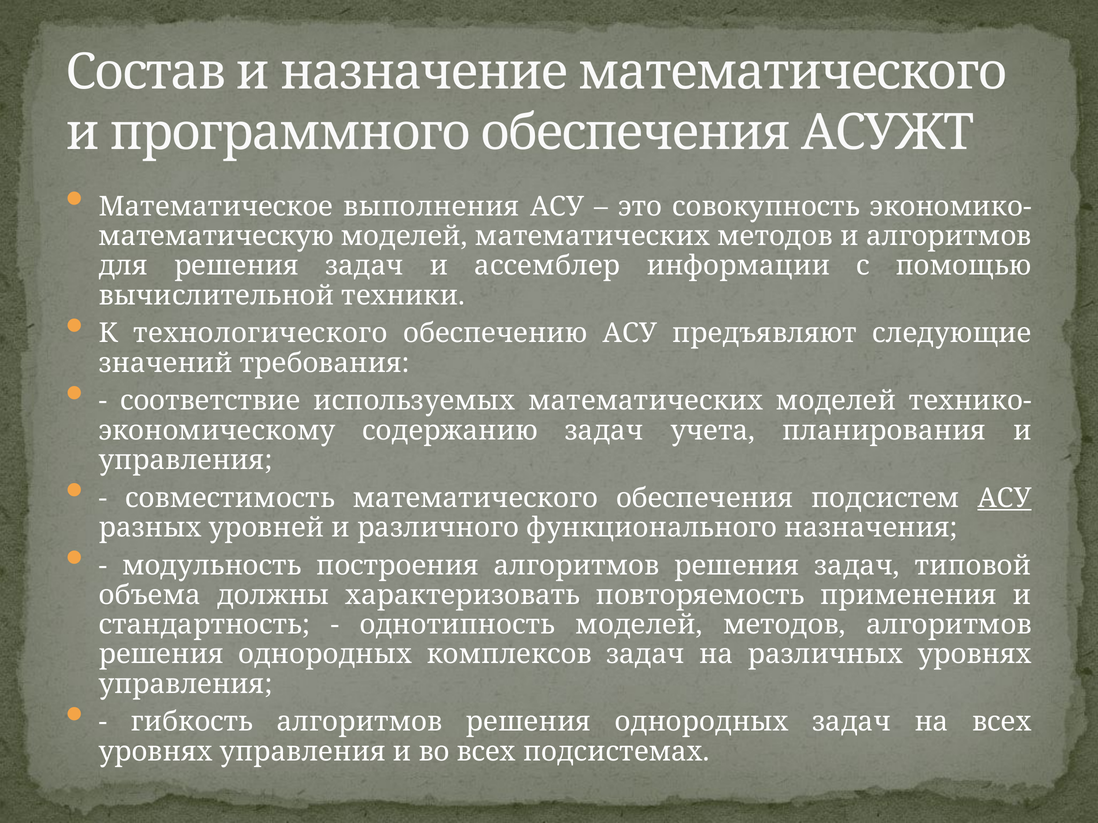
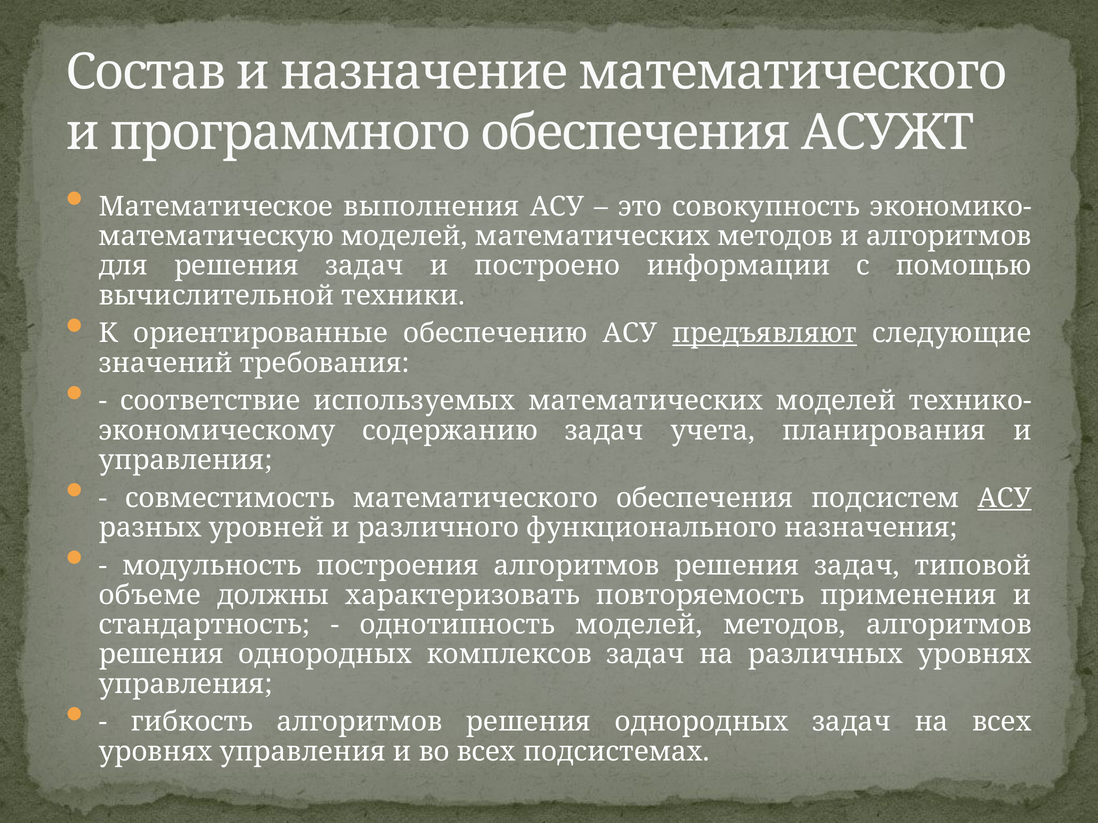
ассемблер: ассемблер -> построено (547, 266)
технологического: технологического -> ориентированные (261, 334)
предъявляют underline: none -> present (765, 334)
объема: объема -> объеме (150, 595)
